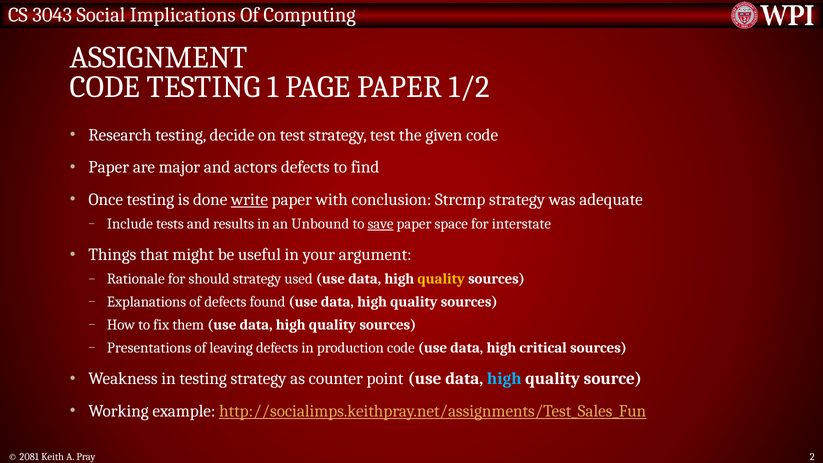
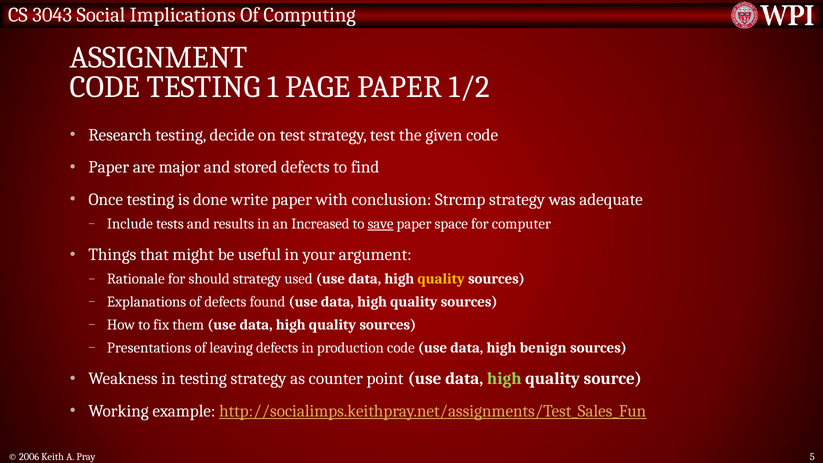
actors: actors -> stored (256, 167)
write underline: present -> none (249, 199)
Unbound: Unbound -> Increased (320, 224)
interstate: interstate -> computer (521, 224)
critical: critical -> benign (543, 348)
high colour: light blue -> light green (504, 379)
2081: 2081 -> 2006 (29, 457)
2: 2 -> 5 (812, 457)
